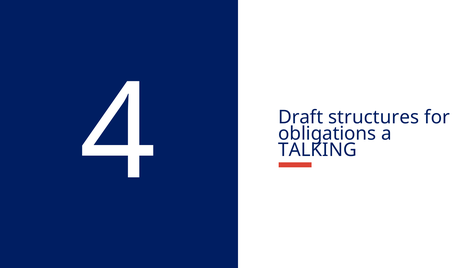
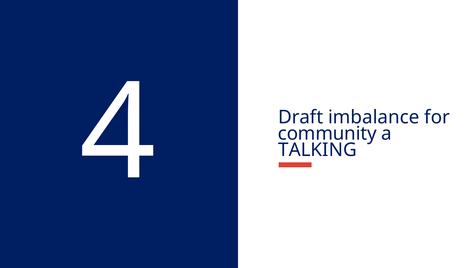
structures: structures -> imbalance (374, 117)
obligations: obligations -> community (327, 133)
